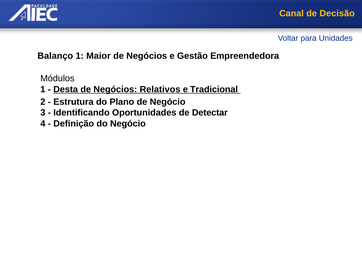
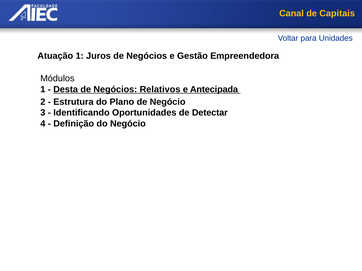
Decisão: Decisão -> Capitais (337, 13)
Balanço: Balanço -> Atuação (55, 56)
Maior: Maior -> Juros (98, 56)
Tradicional: Tradicional -> Antecipada (214, 90)
